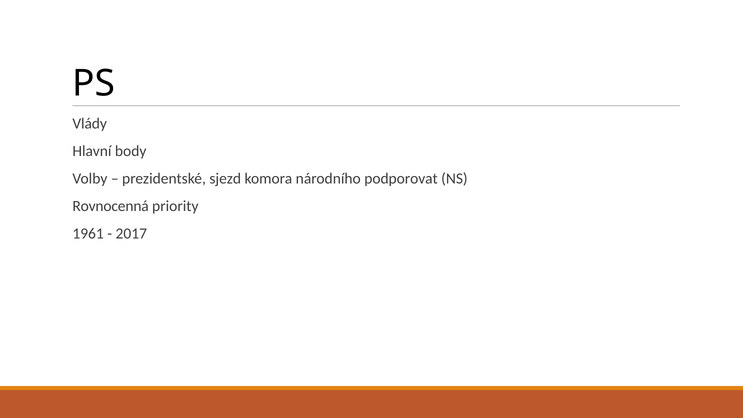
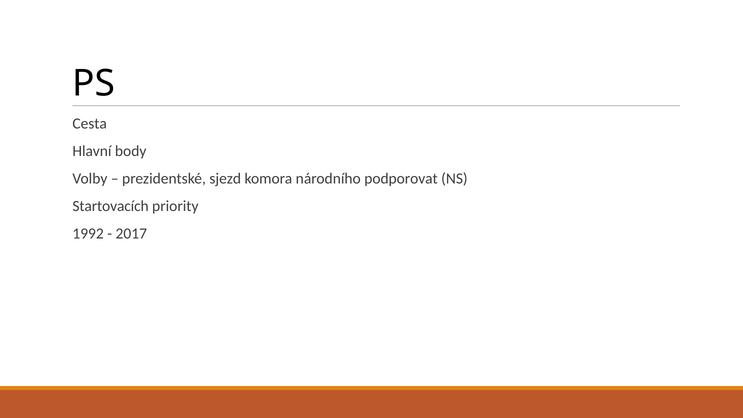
Vlády: Vlády -> Cesta (90, 124)
Rovnocenná: Rovnocenná -> Startovacích (111, 206)
1961: 1961 -> 1992 (88, 234)
